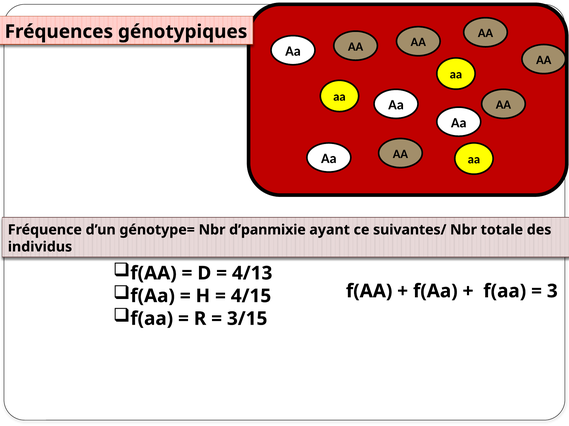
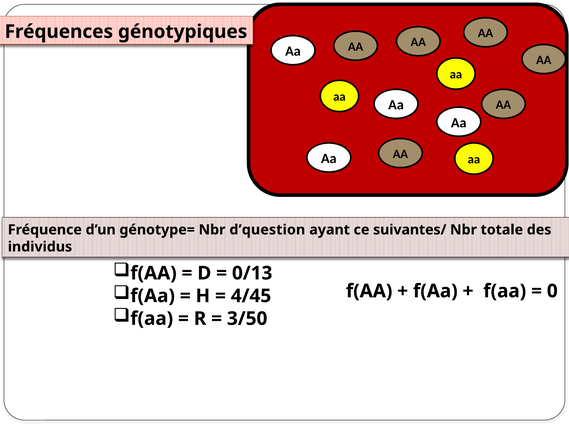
d’panmixie: d’panmixie -> d’question (267, 230)
4/13: 4/13 -> 0/13 (252, 274)
4/15: 4/15 -> 4/45 (251, 296)
3: 3 -> 0 (552, 292)
3/15: 3/15 -> 3/50 (247, 319)
